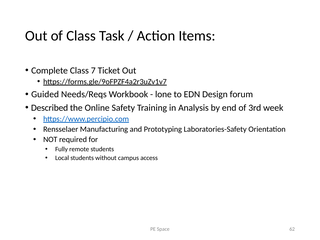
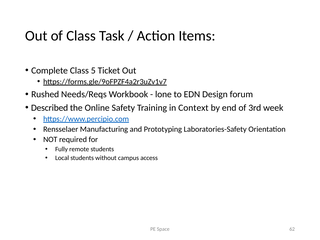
7: 7 -> 5 (93, 70)
Guided: Guided -> Rushed (45, 94)
Analysis: Analysis -> Context (193, 108)
